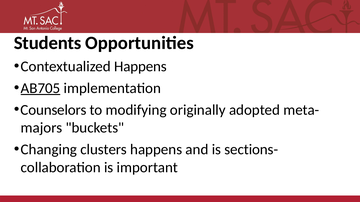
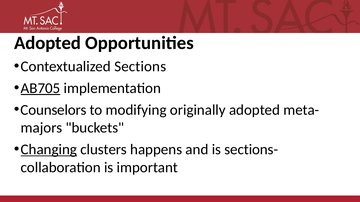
Students: Students -> Adopted (48, 43)
Contextualized Happens: Happens -> Sections (140, 67)
Changing underline: none -> present (49, 150)
